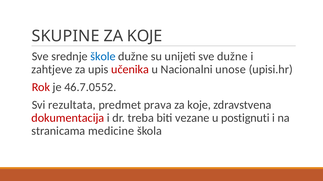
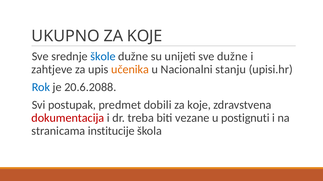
SKUPINE: SKUPINE -> UKUPNO (66, 36)
učenika colour: red -> orange (130, 70)
unose: unose -> stanju (231, 70)
Rok colour: red -> blue (41, 87)
46.7.0552: 46.7.0552 -> 20.6.2088 (90, 87)
rezultata: rezultata -> postupak (72, 105)
prava: prava -> dobili (158, 105)
medicine: medicine -> institucije (111, 131)
